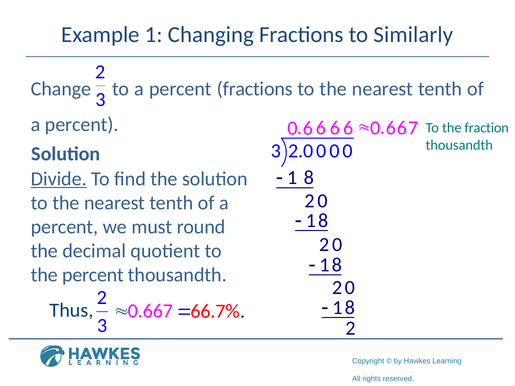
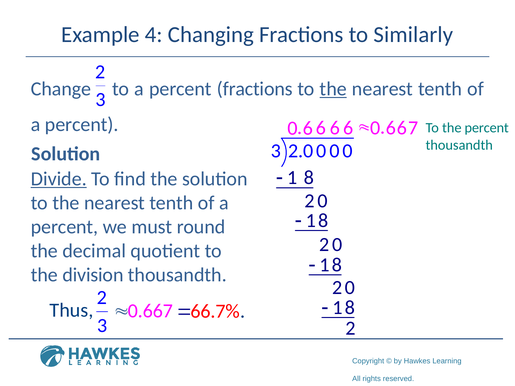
1: 1 -> 4 (154, 35)
the underline: none -> present (333, 89)
the fraction: fraction -> percent (487, 128)
the percent: percent -> division (93, 275)
